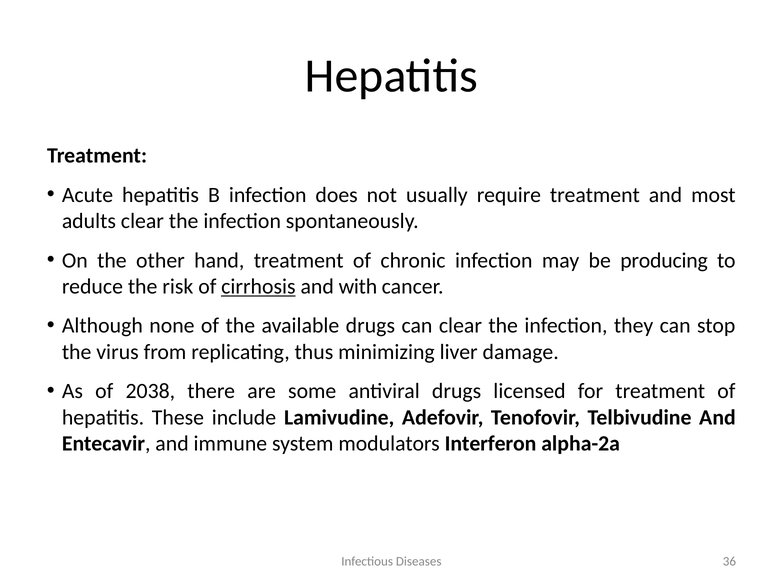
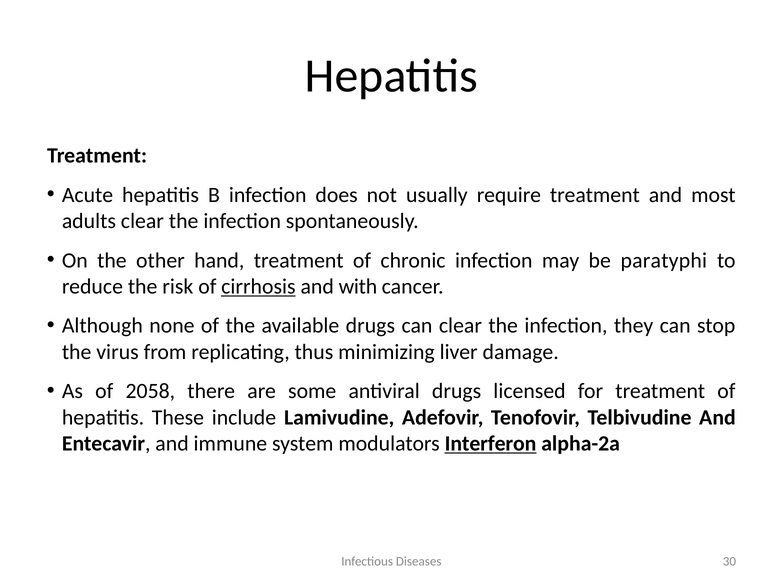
producing: producing -> paratyphi (664, 260)
2038: 2038 -> 2058 (150, 391)
Interferon underline: none -> present (491, 443)
36: 36 -> 30 (729, 561)
